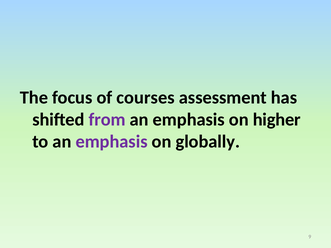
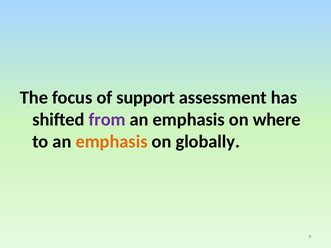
courses: courses -> support (146, 98)
higher: higher -> where (277, 120)
emphasis colour: purple -> orange (112, 142)
